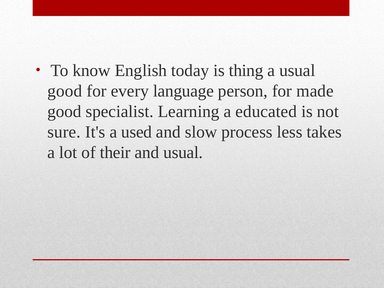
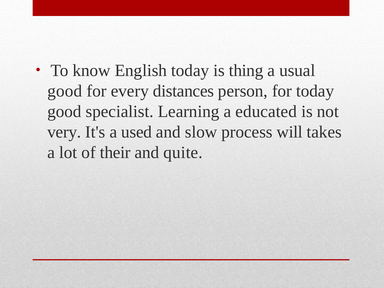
language: language -> distances (183, 91)
for made: made -> today (315, 91)
sure: sure -> very (64, 132)
less: less -> will (290, 132)
and usual: usual -> quite (183, 153)
